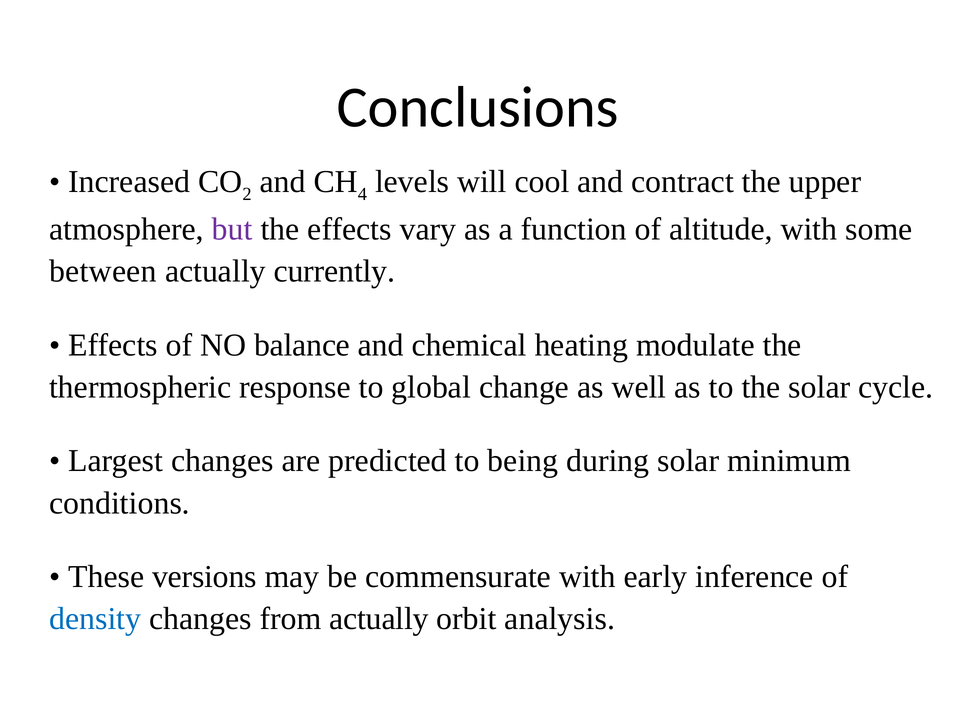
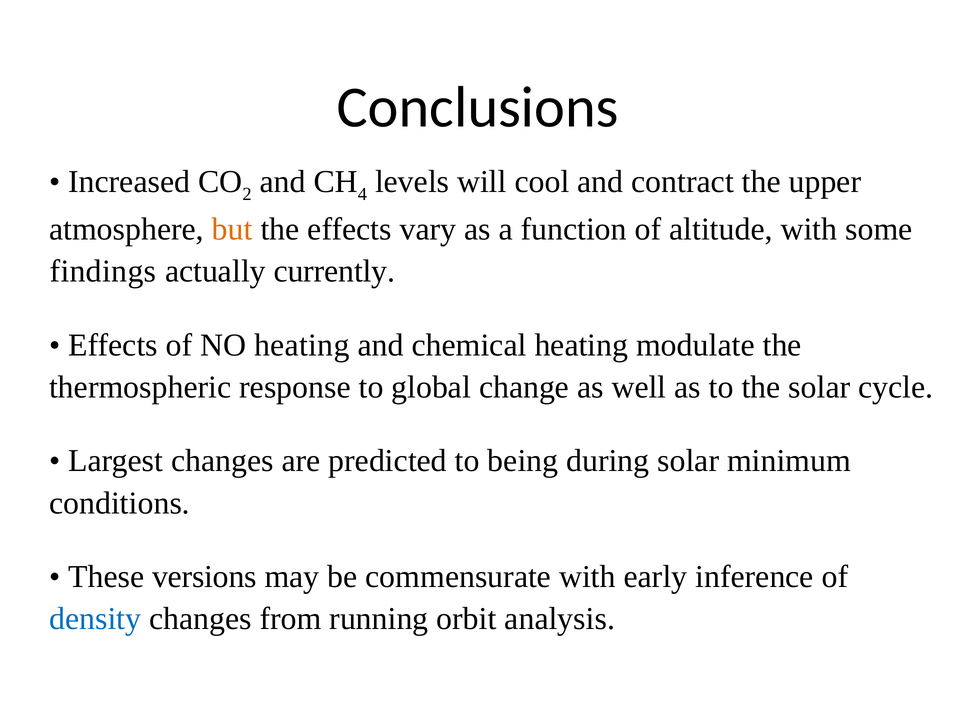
but colour: purple -> orange (232, 229)
between: between -> findings (103, 271)
NO balance: balance -> heating (302, 345)
from actually: actually -> running (379, 619)
